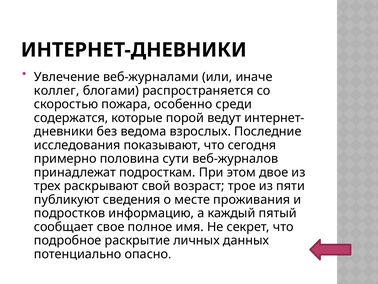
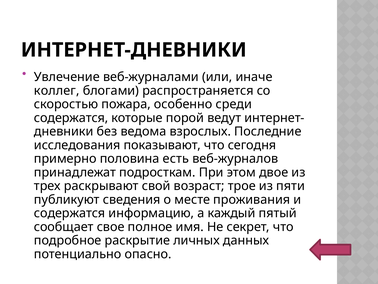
сути: сути -> есть (176, 158)
подростков: подростков -> содержатся (70, 213)
